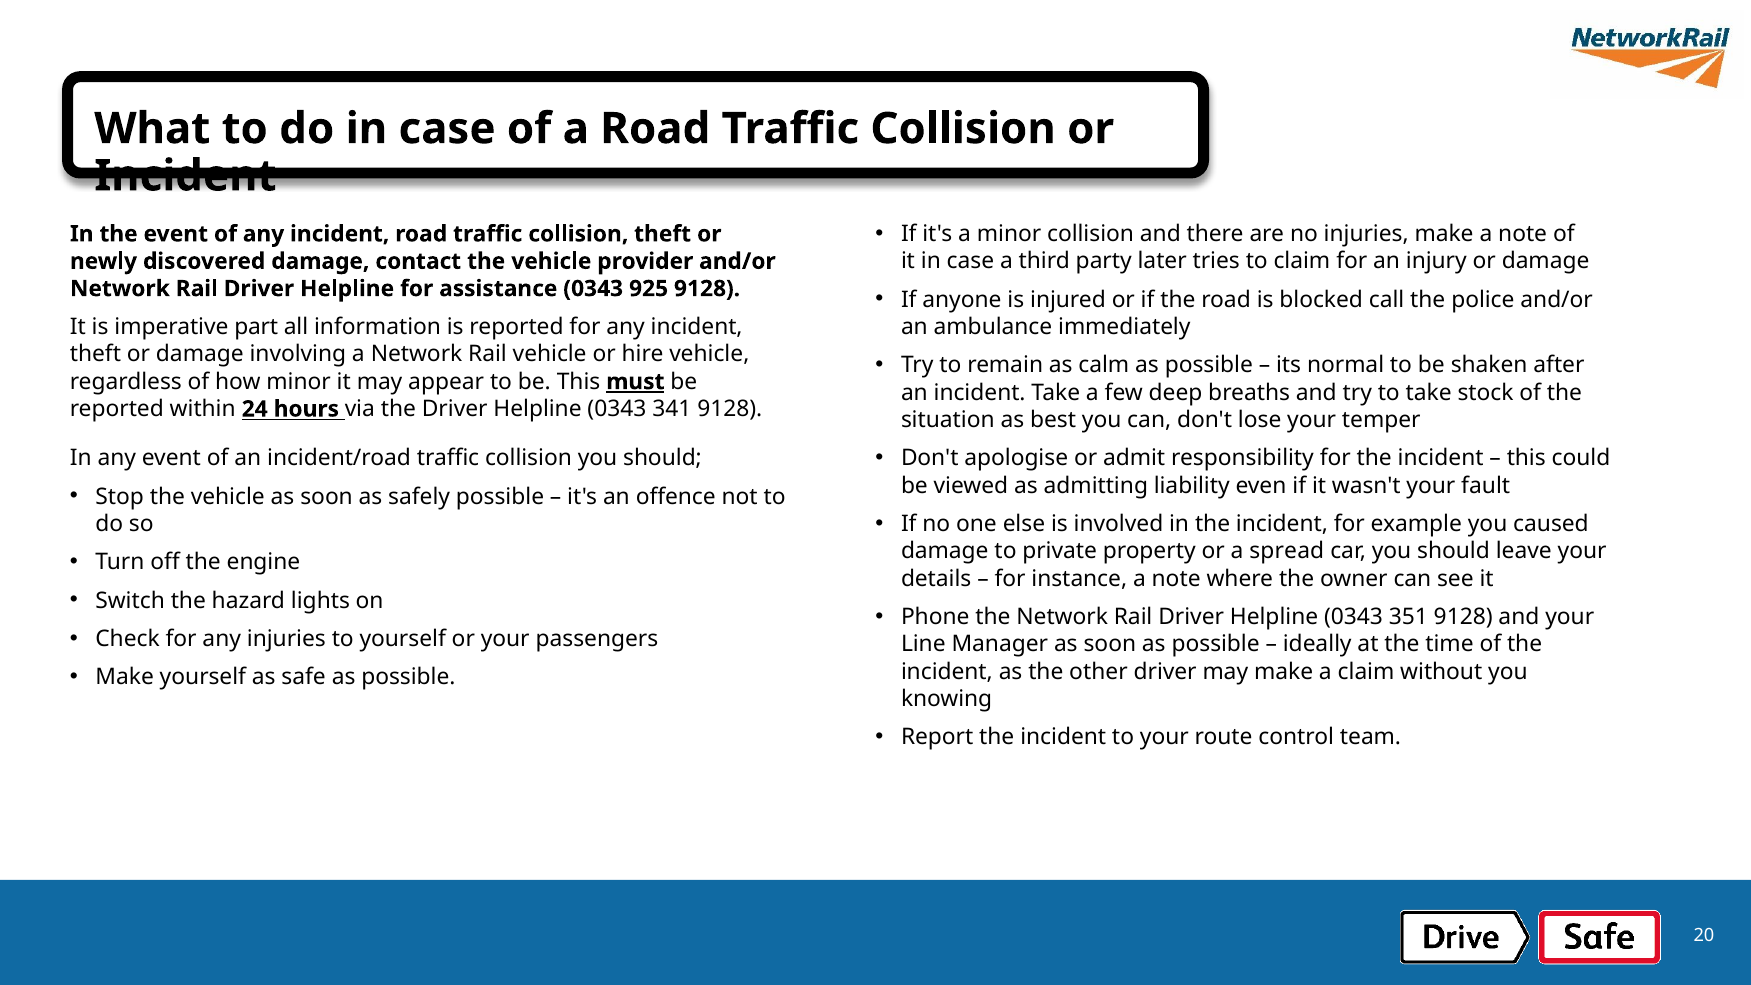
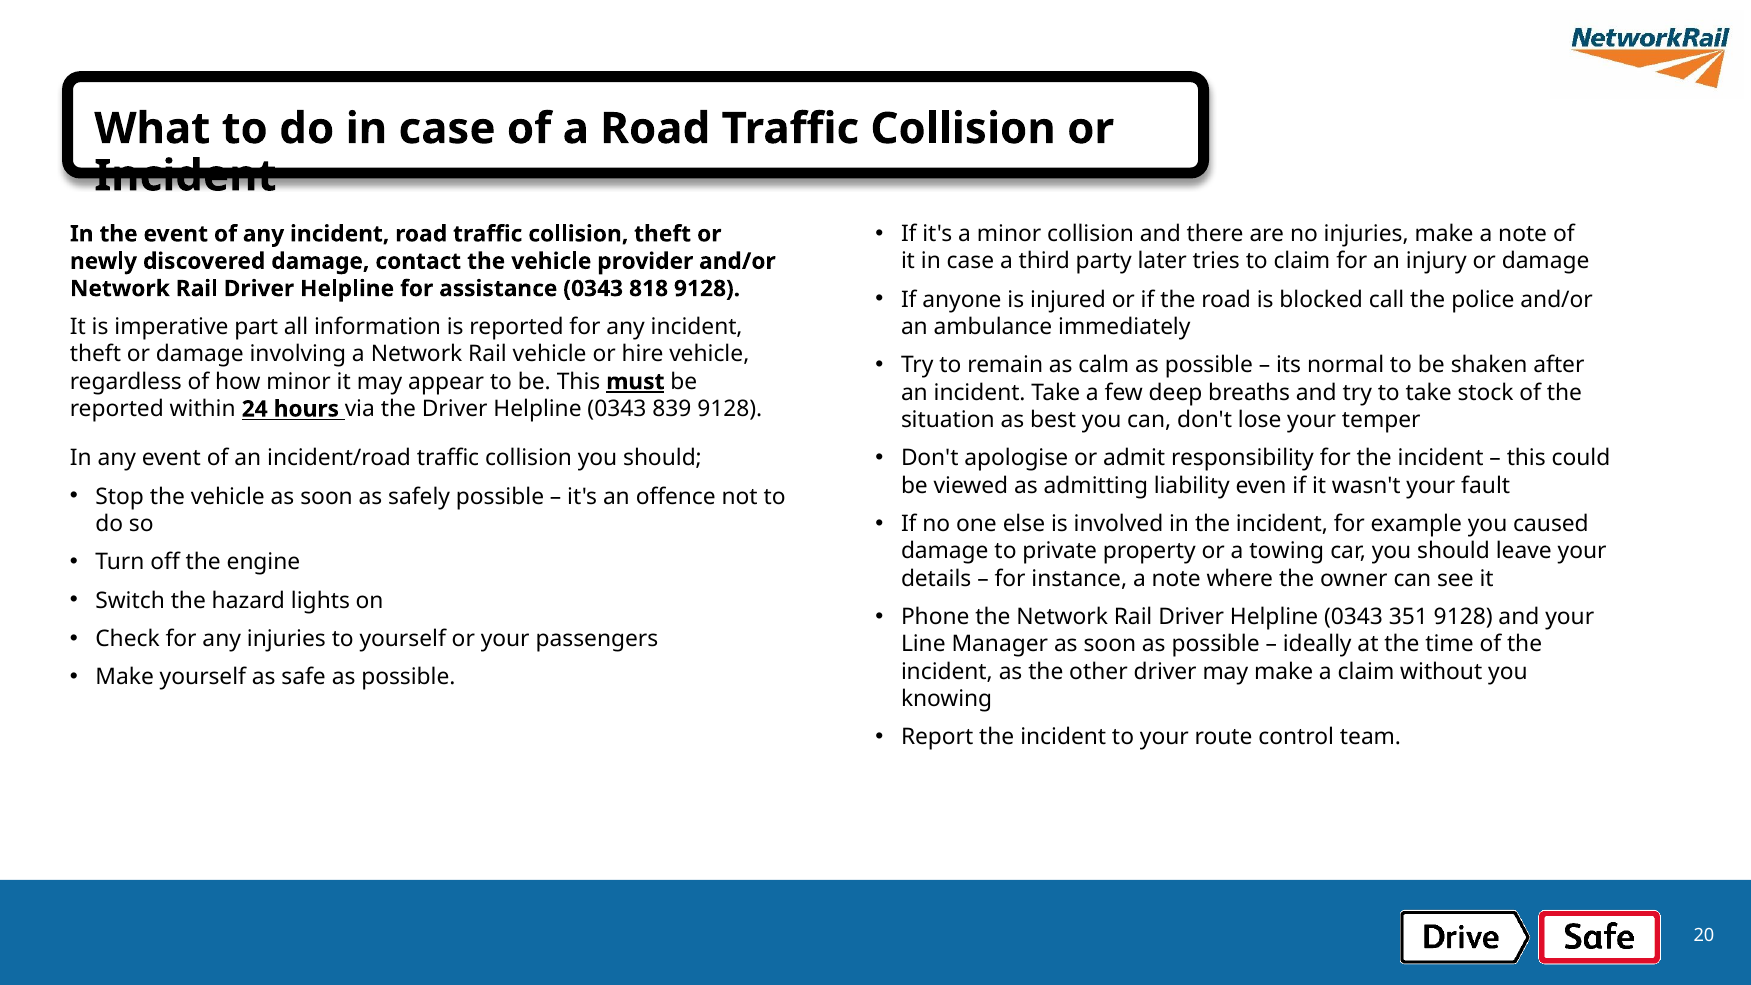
925: 925 -> 818 (649, 289)
341: 341 -> 839 (672, 409)
spread: spread -> towing (1287, 551)
